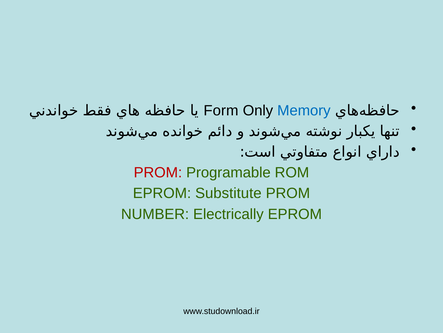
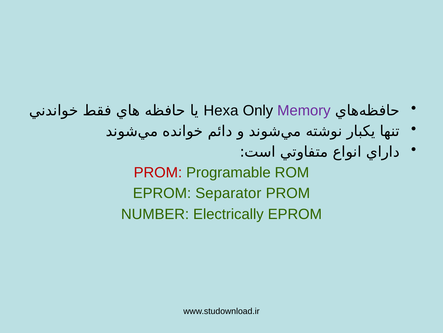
Form: Form -> Hexa (221, 110)
Memory colour: blue -> purple (304, 110)
Substitute: Substitute -> Separator (228, 193)
